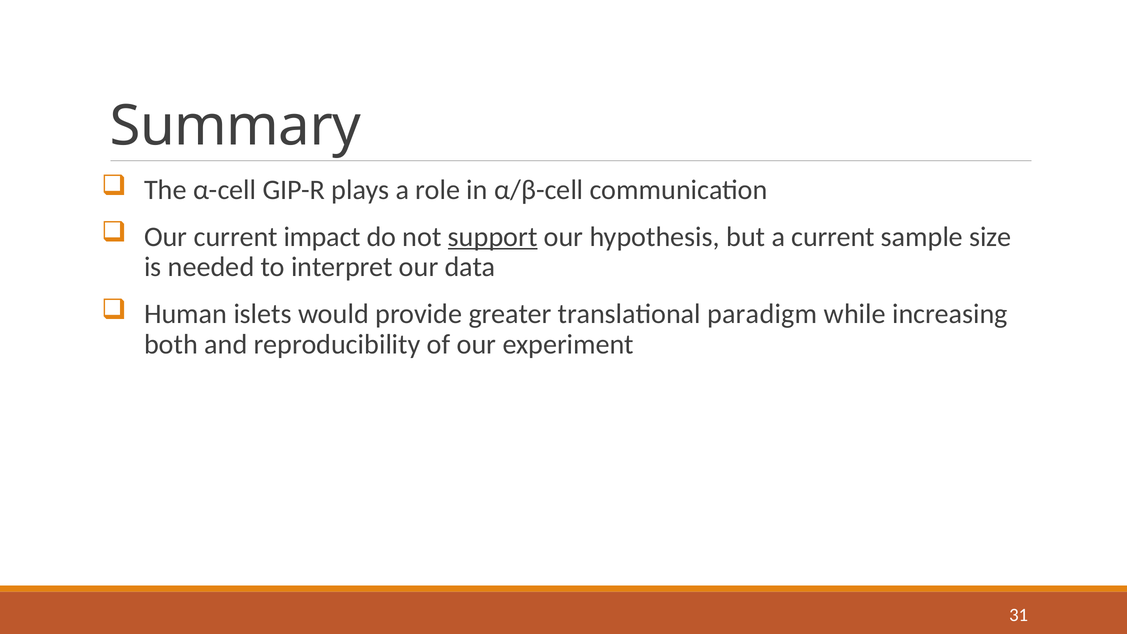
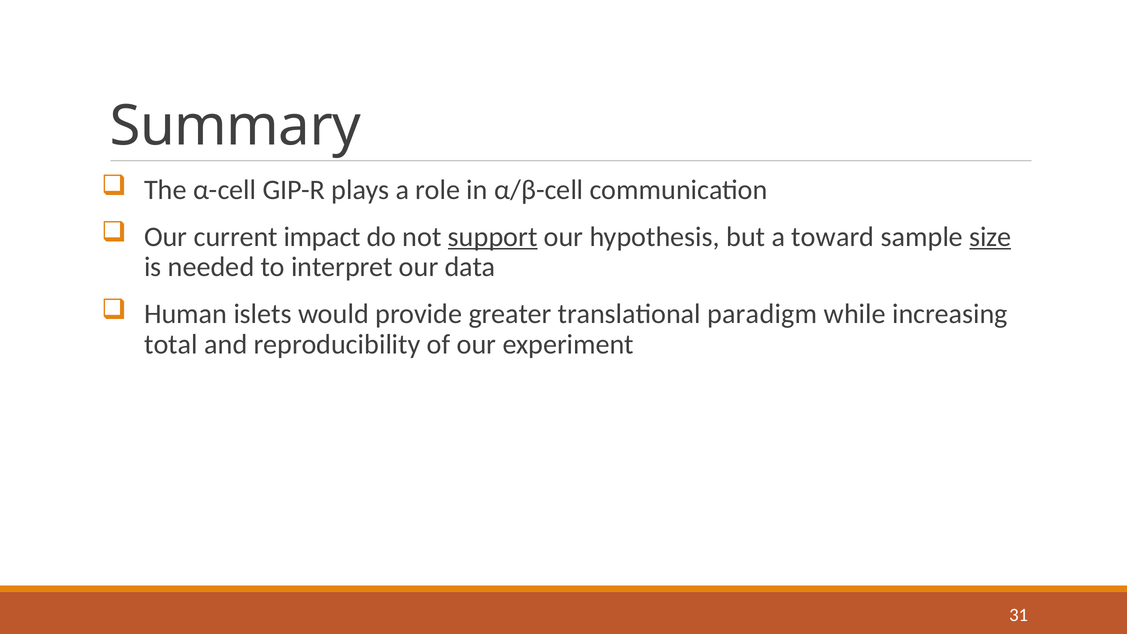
a current: current -> toward (833, 237)
size underline: none -> present (990, 237)
both: both -> total (171, 344)
